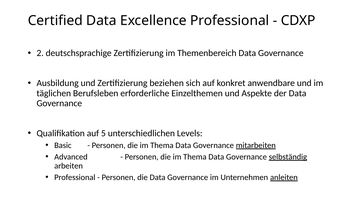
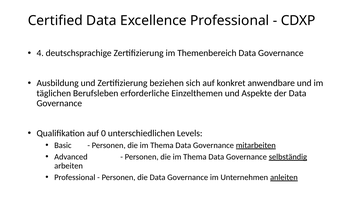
2: 2 -> 4 (40, 53)
5: 5 -> 0 (103, 133)
